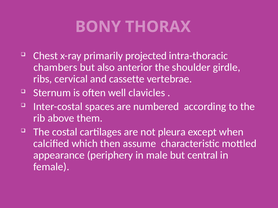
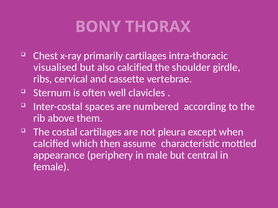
primarily projected: projected -> cartilages (146, 56)
chambers: chambers -> visualised (55, 67)
also anterior: anterior -> calcified (135, 67)
